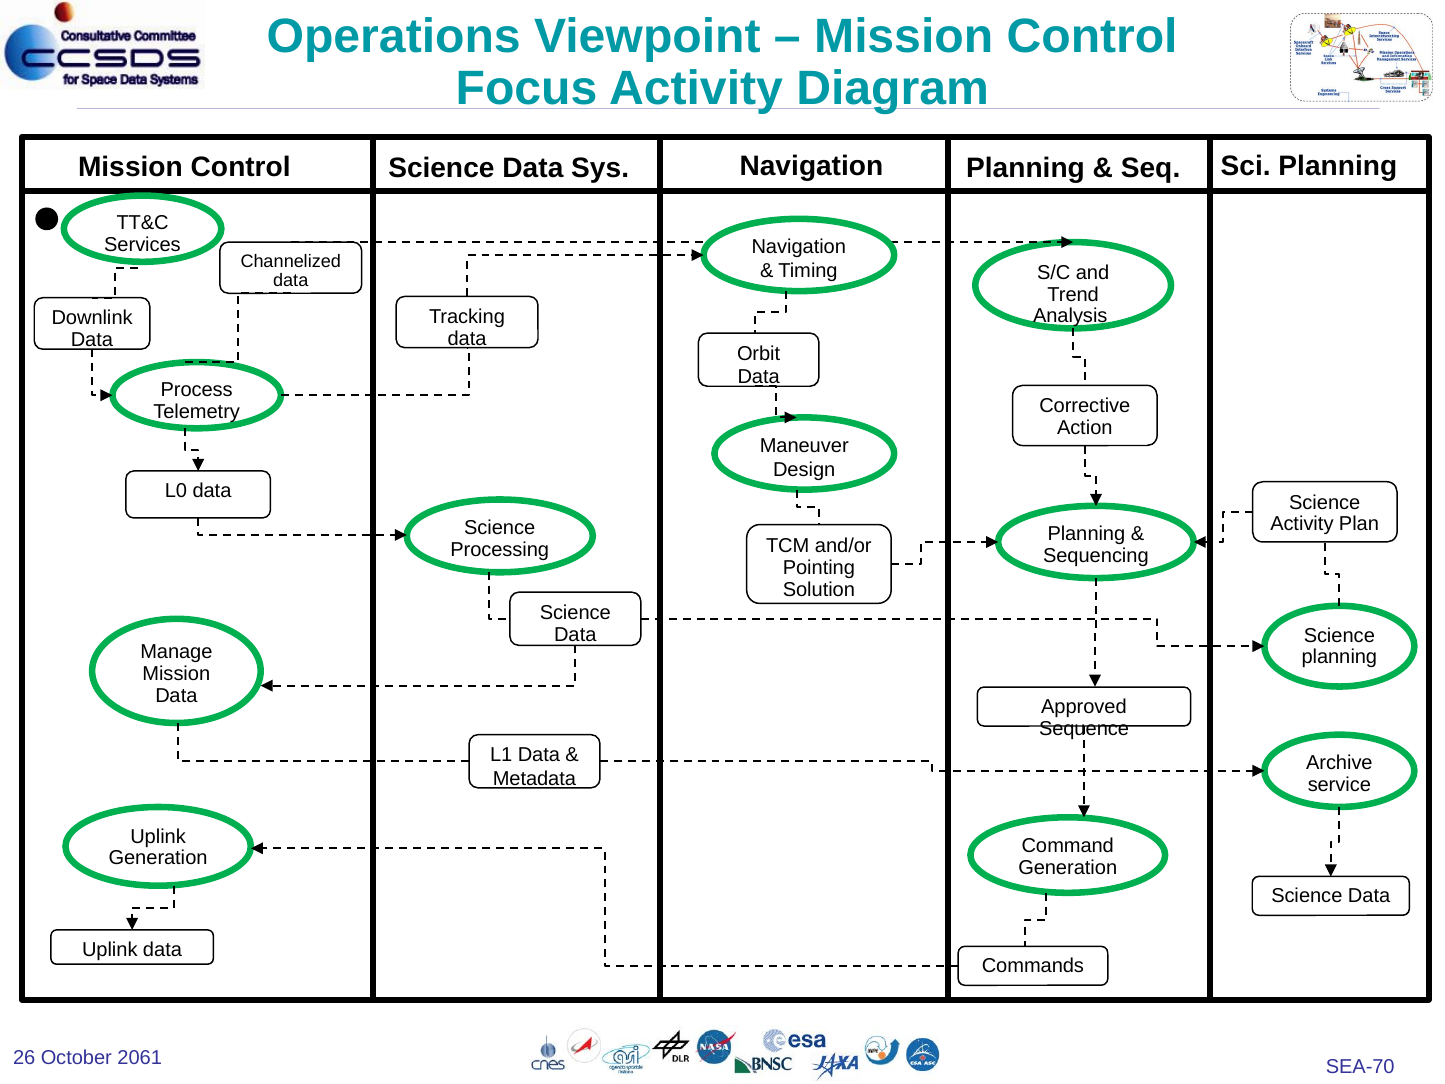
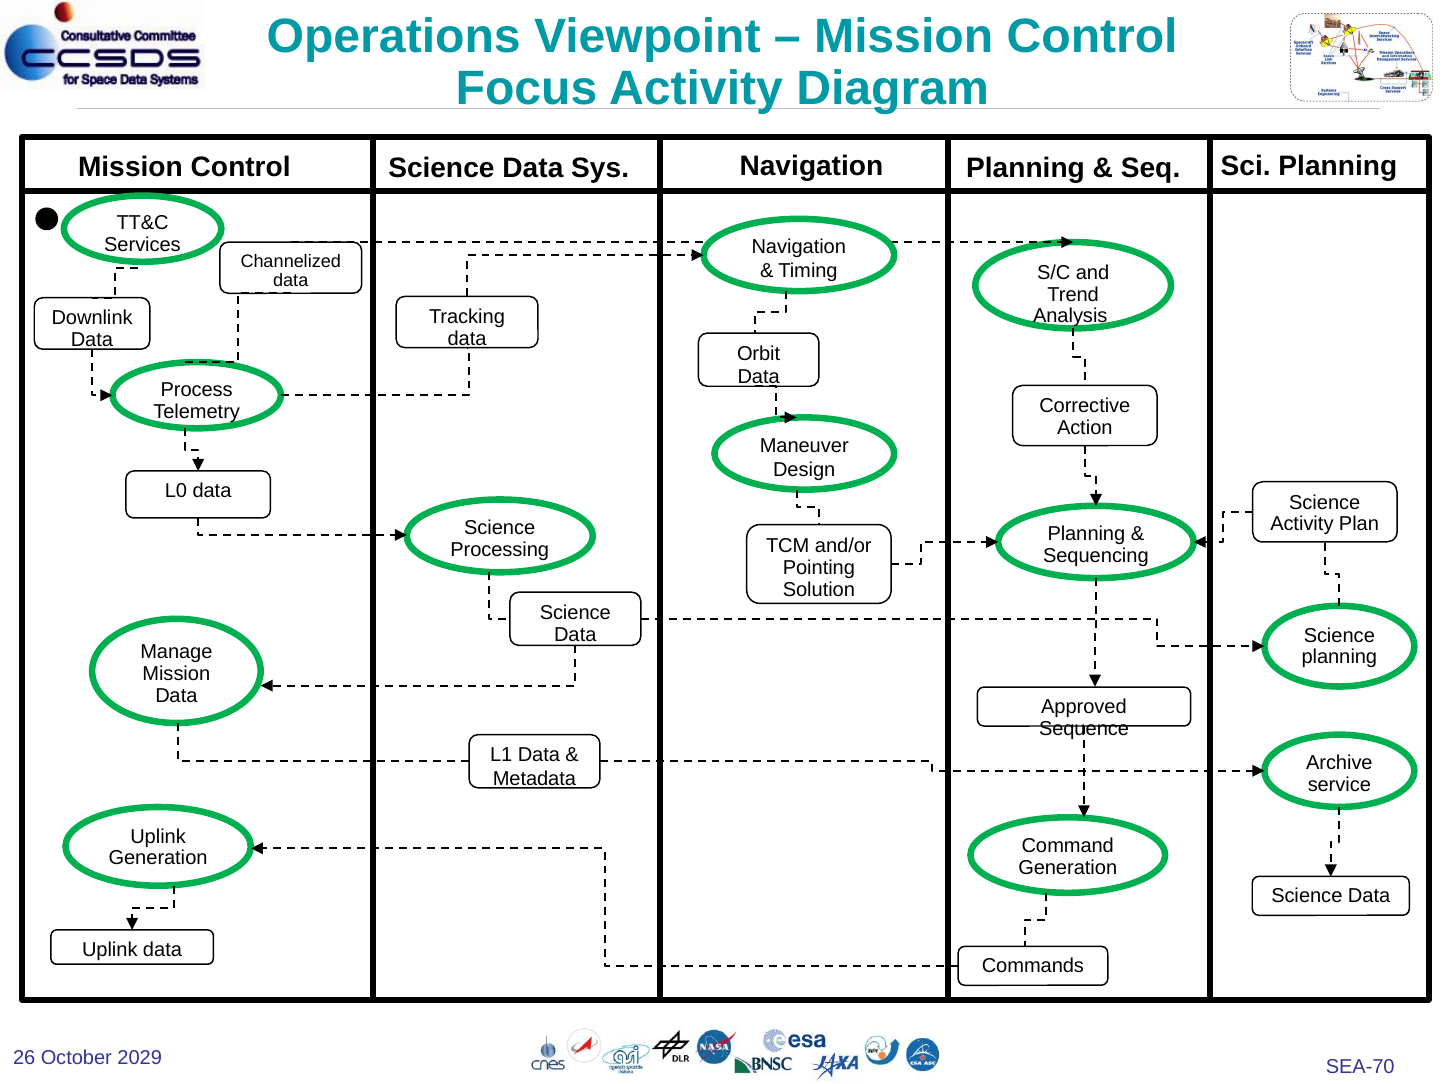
2061: 2061 -> 2029 (140, 1058)
